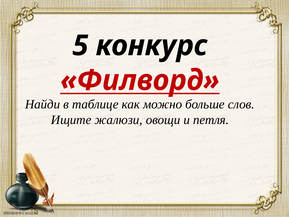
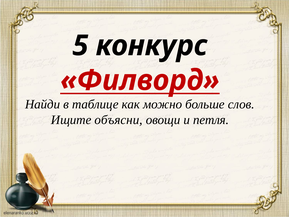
жалюзи: жалюзи -> объясни (119, 120)
